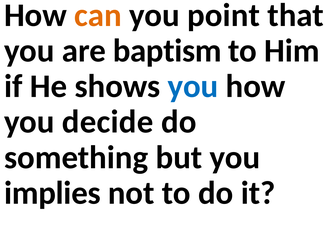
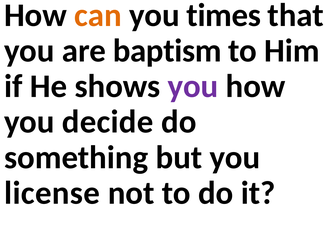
point: point -> times (224, 15)
you colour: blue -> purple (193, 86)
implies: implies -> license (52, 193)
